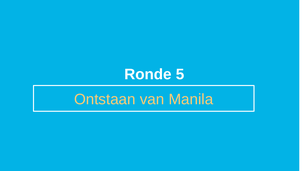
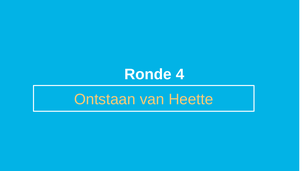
5: 5 -> 4 (180, 74)
Manila: Manila -> Heette (191, 99)
